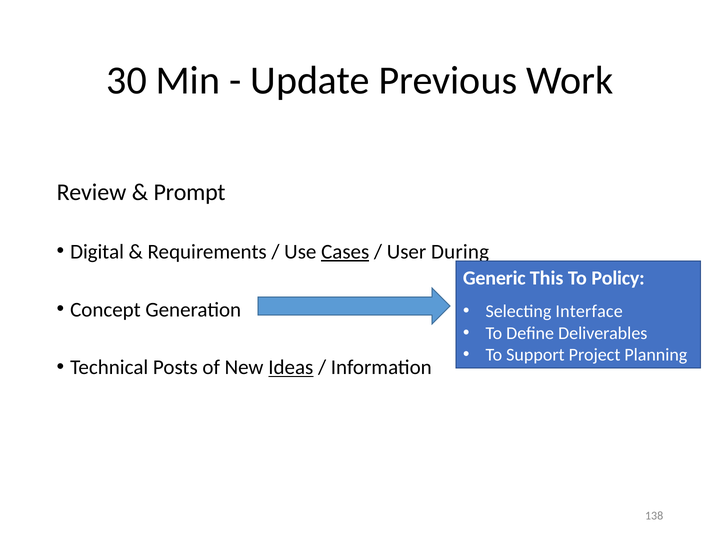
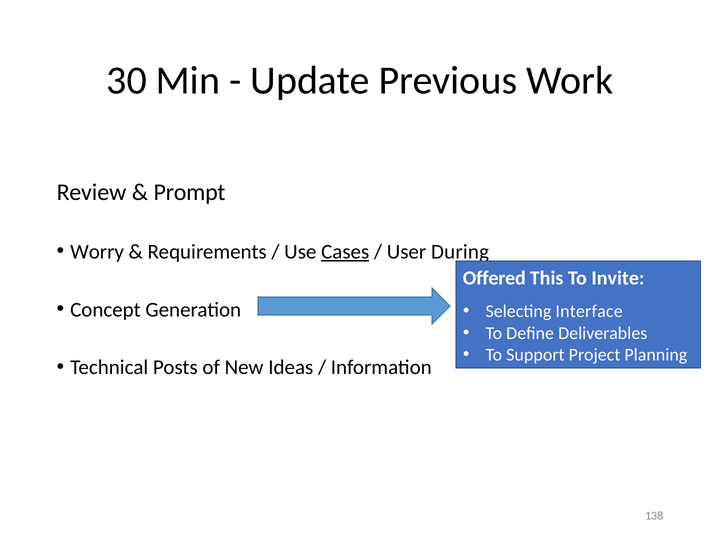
Digital: Digital -> Worry (97, 252)
Generic: Generic -> Offered (494, 278)
Policy: Policy -> Invite (618, 278)
Ideas underline: present -> none (291, 368)
